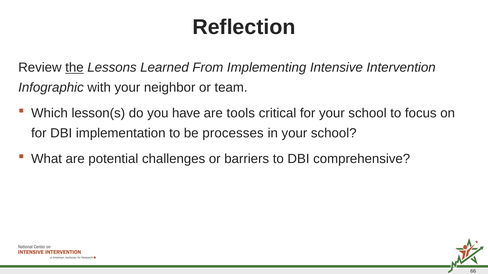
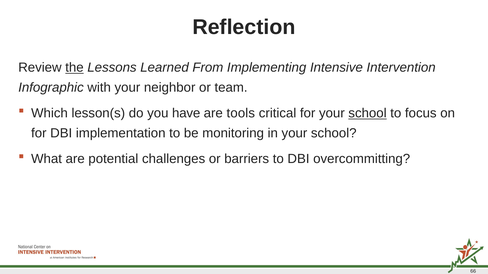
school underline: none -> present (368, 113)
processes: processes -> monitoring (233, 133)
comprehensive: comprehensive -> overcommitting (362, 159)
